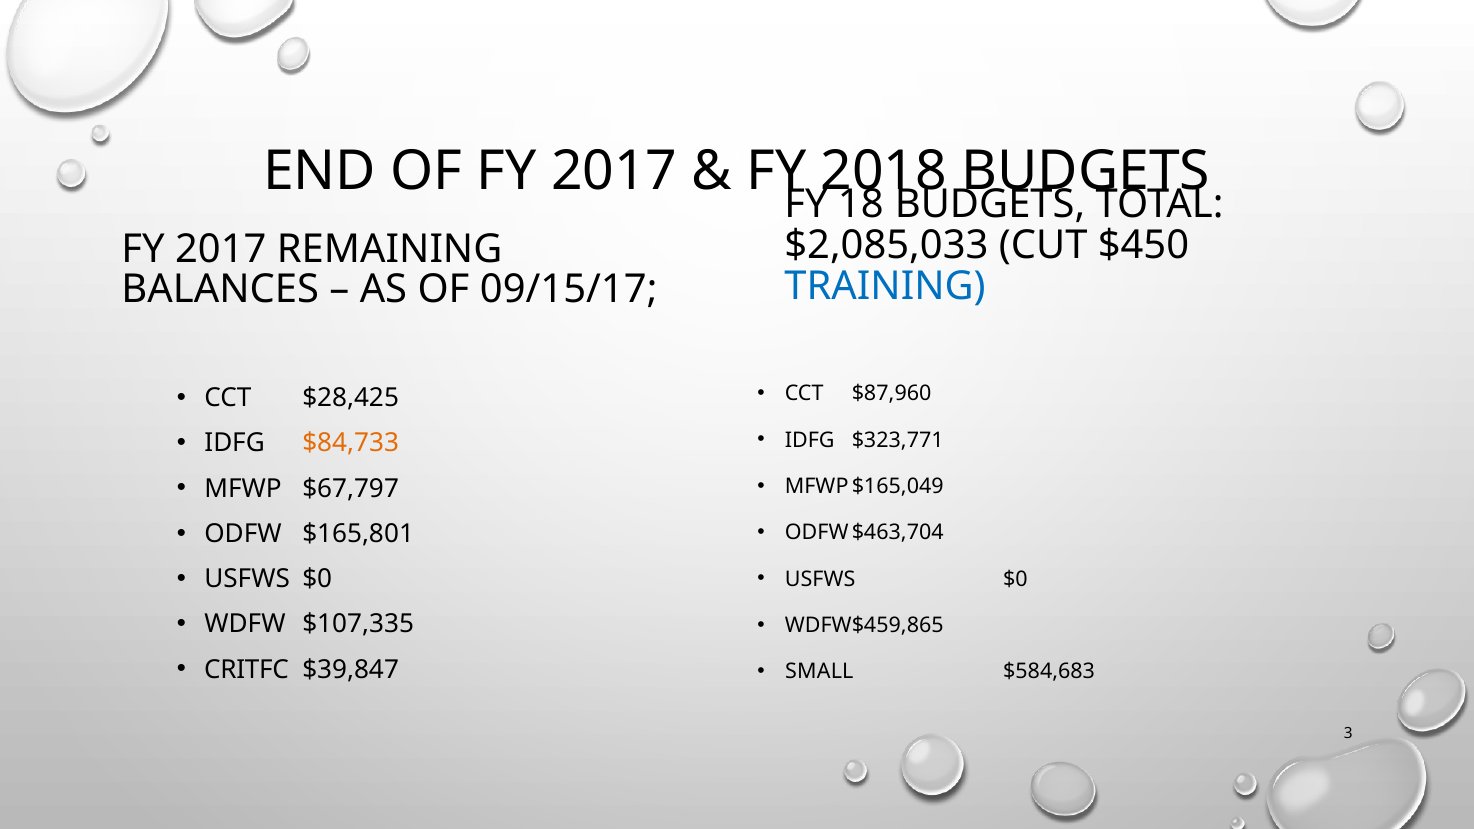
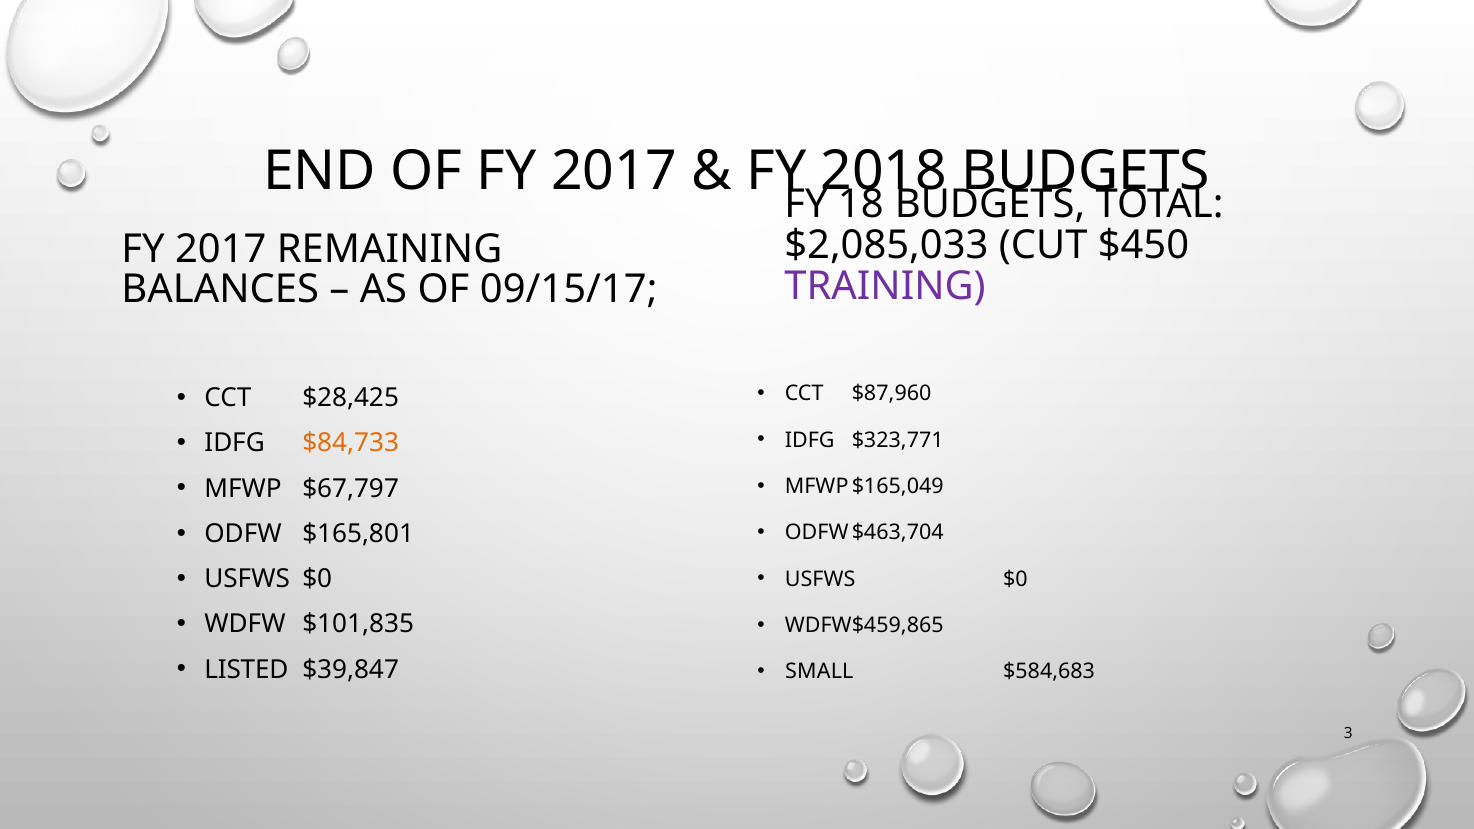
TRAINING colour: blue -> purple (885, 286)
$107,335: $107,335 -> $101,835 (358, 624)
CRITFC: CRITFC -> LISTED (246, 670)
